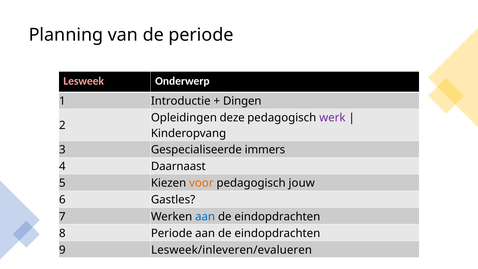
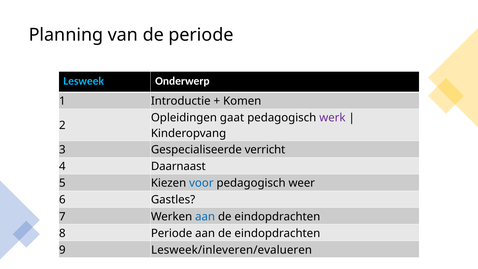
Lesweek colour: pink -> light blue (84, 81)
Dingen: Dingen -> Komen (242, 101)
deze: deze -> gaat (232, 118)
immers: immers -> verricht (265, 150)
voor colour: orange -> blue (201, 183)
jouw: jouw -> weer (302, 183)
